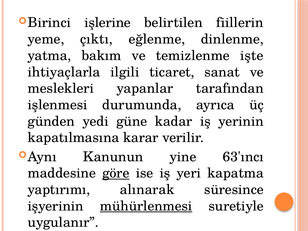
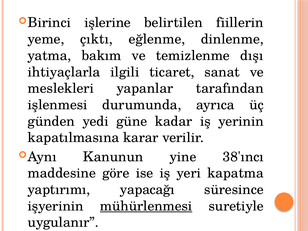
işte: işte -> dışı (252, 56)
63'ıncı: 63'ıncı -> 38'ıncı (243, 157)
göre underline: present -> none (116, 173)
alınarak: alınarak -> yapacağı (147, 190)
